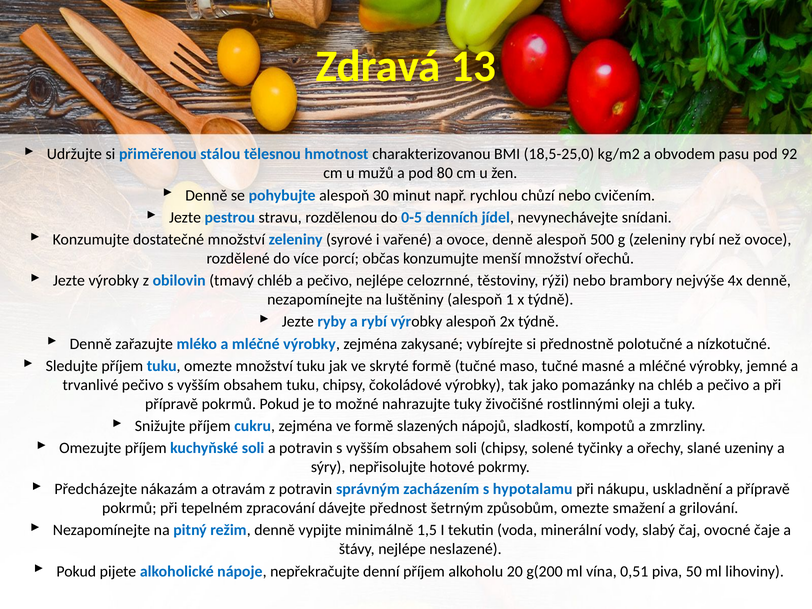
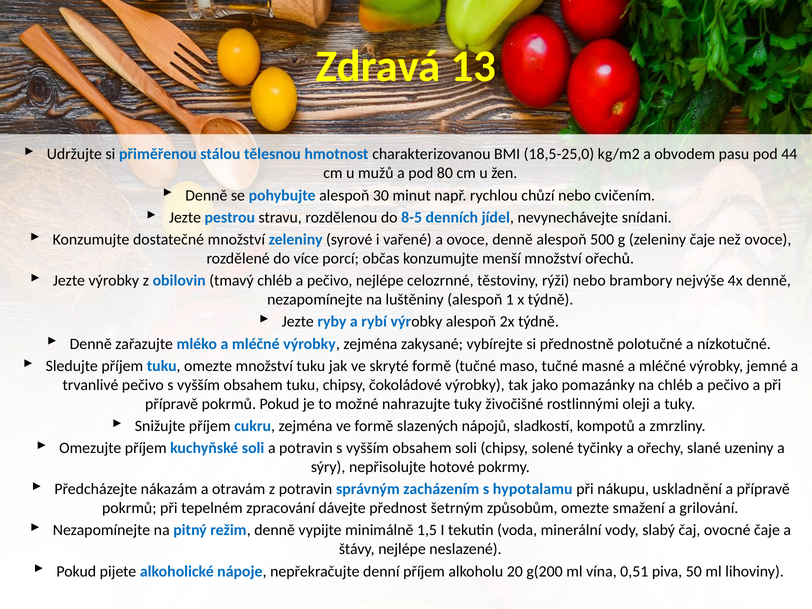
92: 92 -> 44 (789, 154)
0-5: 0-5 -> 8-5 (412, 217)
zeleniny rybí: rybí -> čaje (702, 240)
